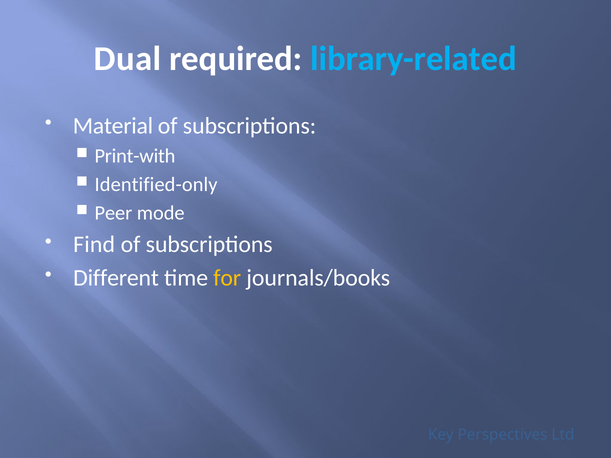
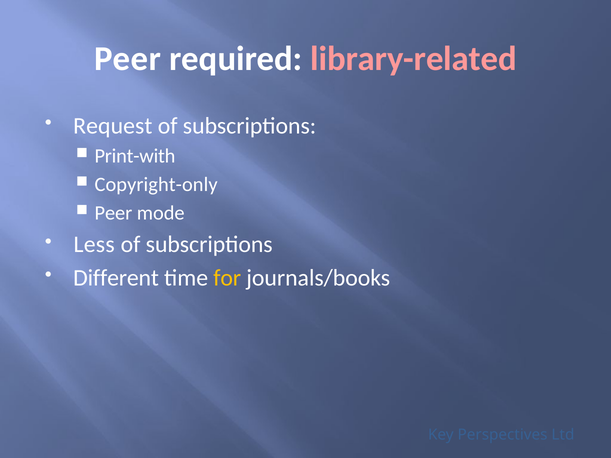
Dual: Dual -> Peer (128, 59)
library-related colour: light blue -> pink (414, 59)
Material: Material -> Request (113, 126)
Identified-only: Identified-only -> Copyright-only (156, 185)
Find: Find -> Less (94, 245)
